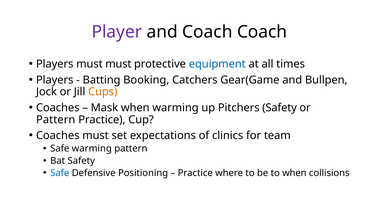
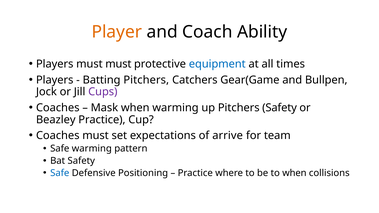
Player colour: purple -> orange (117, 32)
Coach Coach: Coach -> Ability (262, 32)
Batting Booking: Booking -> Pitchers (146, 80)
Cups colour: orange -> purple (103, 92)
Pattern: Pattern -> Beazley (56, 120)
clinics: clinics -> arrive (228, 136)
